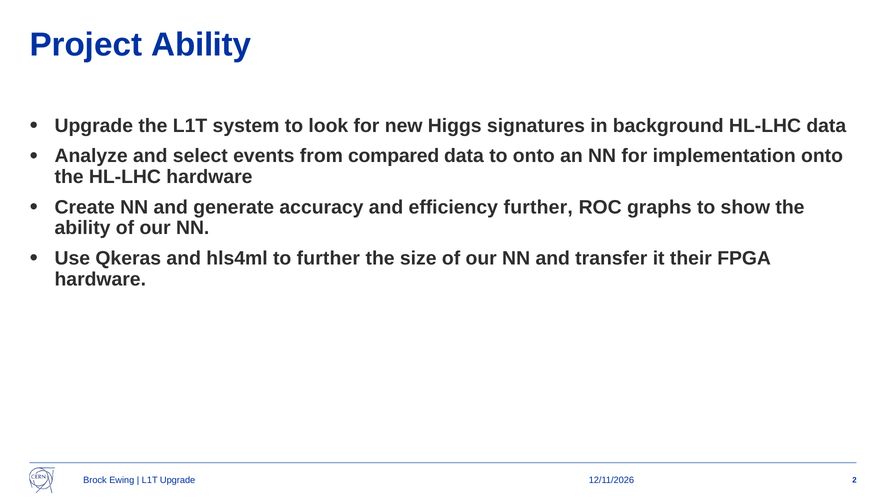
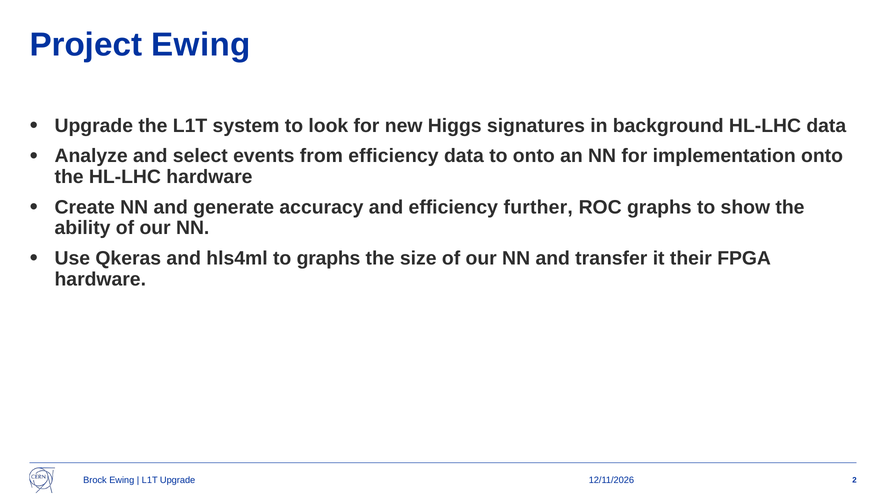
Project Ability: Ability -> Ewing (201, 45)
from compared: compared -> efficiency (393, 156)
to further: further -> graphs (329, 258)
